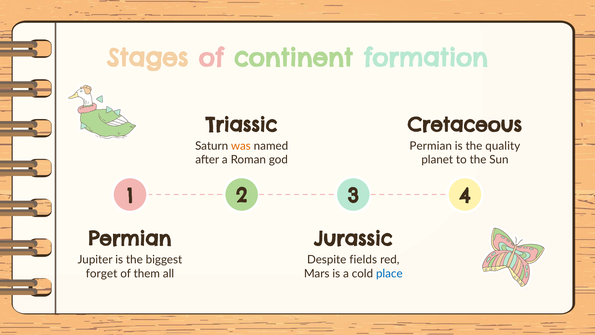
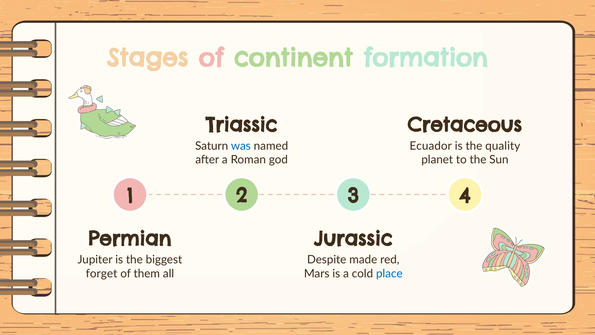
was colour: orange -> blue (241, 146)
Permian: Permian -> Ecuador (431, 146)
fields: fields -> made (363, 260)
